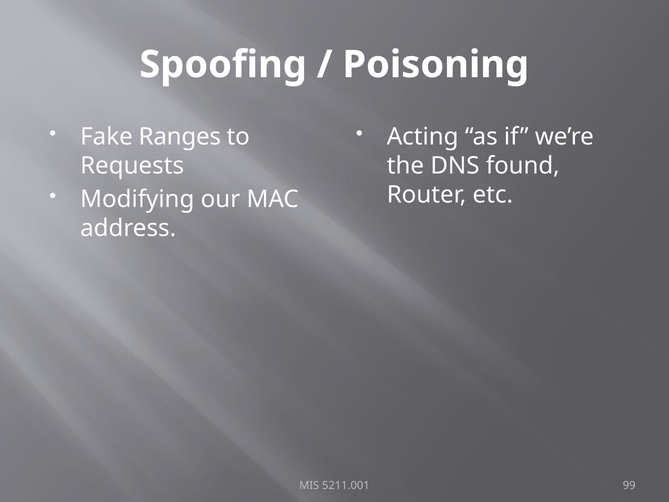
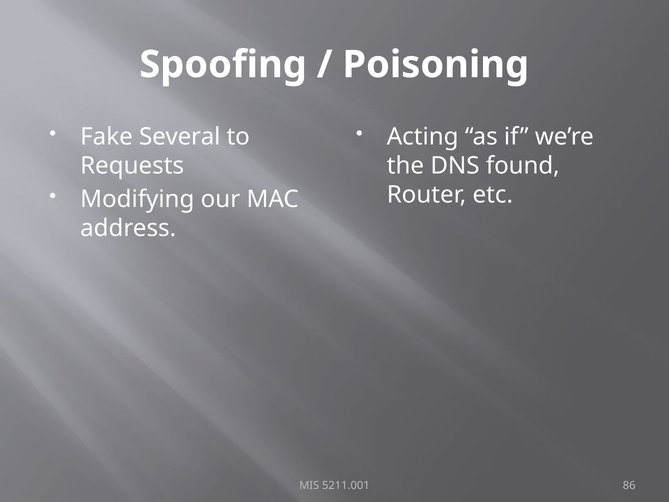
Ranges: Ranges -> Several (180, 137)
99: 99 -> 86 (629, 485)
